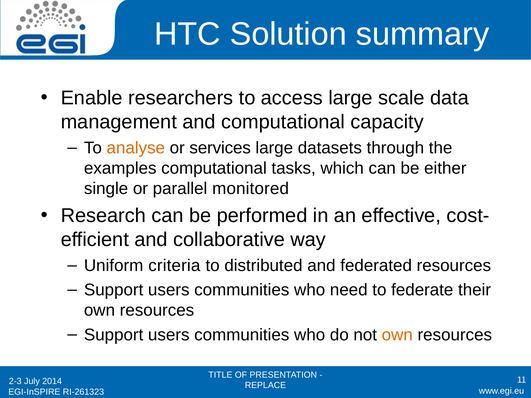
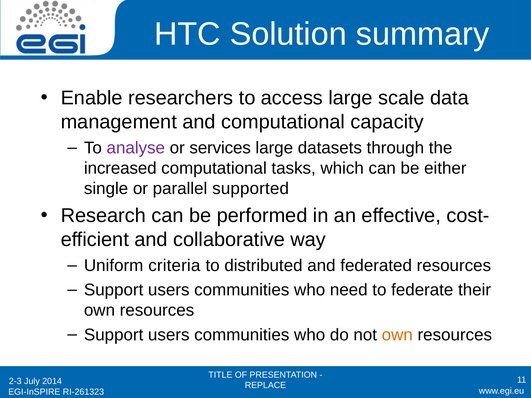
analyse colour: orange -> purple (136, 148)
examples: examples -> increased (120, 168)
monitored: monitored -> supported (251, 189)
